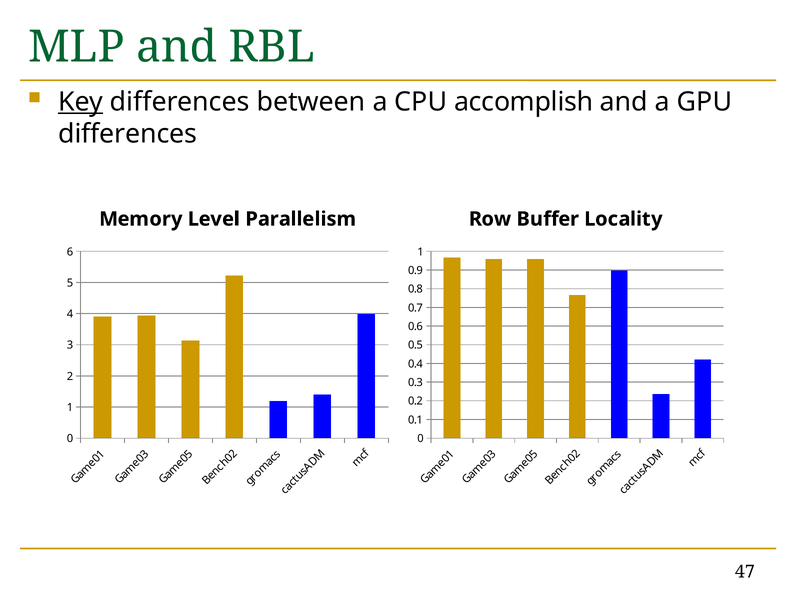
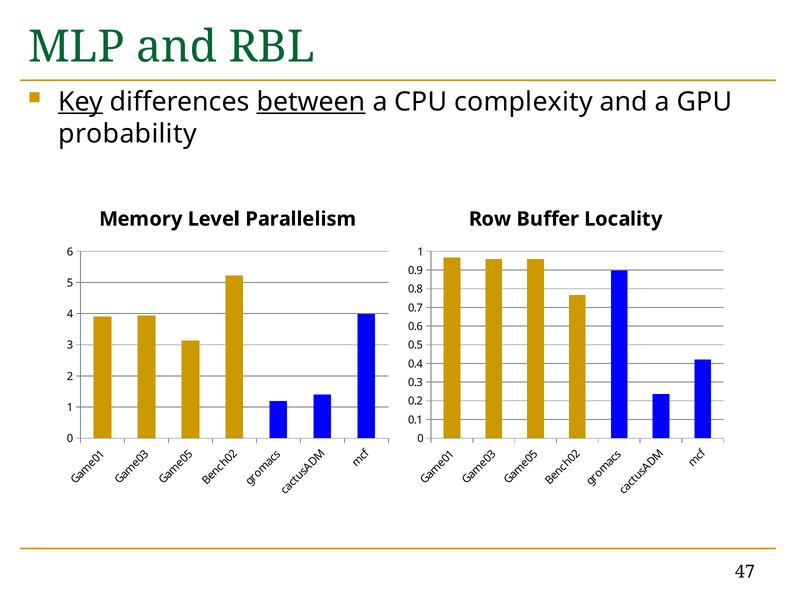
between underline: none -> present (311, 102)
accomplish: accomplish -> complexity (523, 102)
differences: differences -> probability (128, 134)
